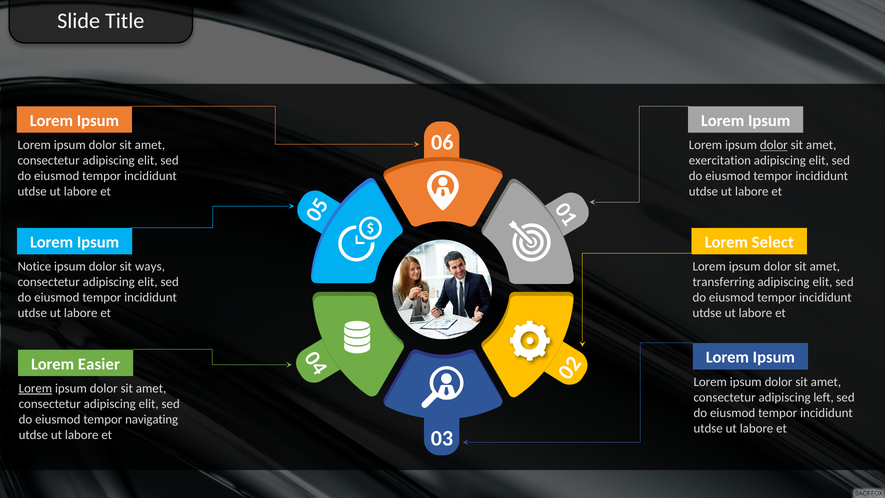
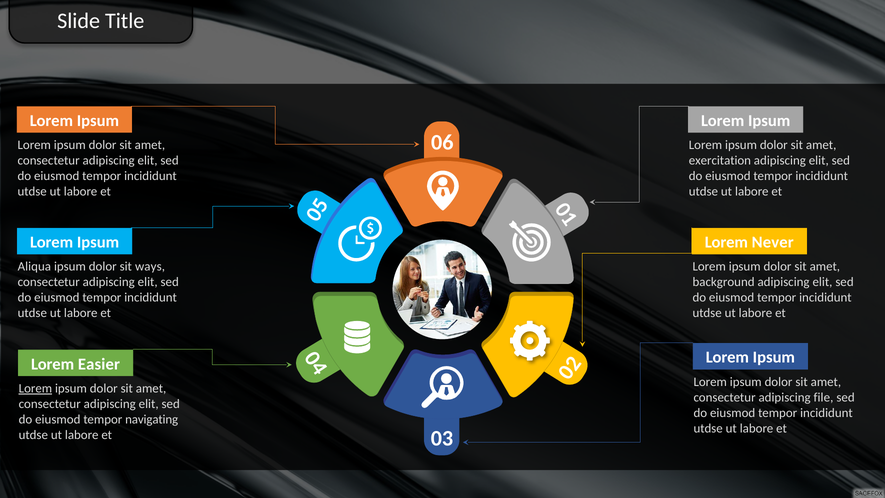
dolor underline: present -> none (774, 145)
Select: Select -> Never (773, 242)
Notice: Notice -> Aliqua (34, 267)
transferring: transferring -> background (724, 282)
left: left -> file (823, 397)
